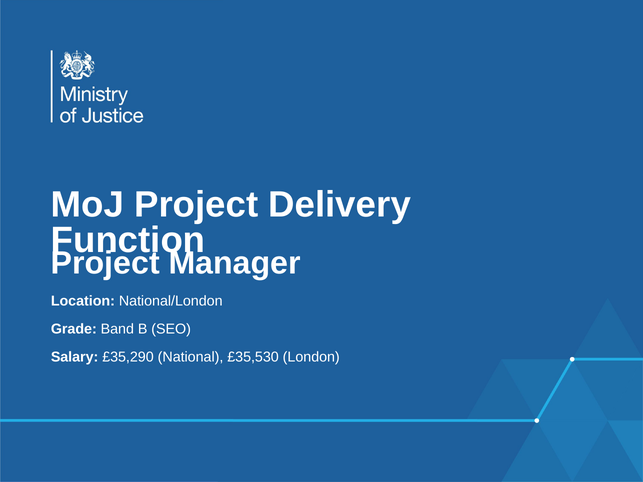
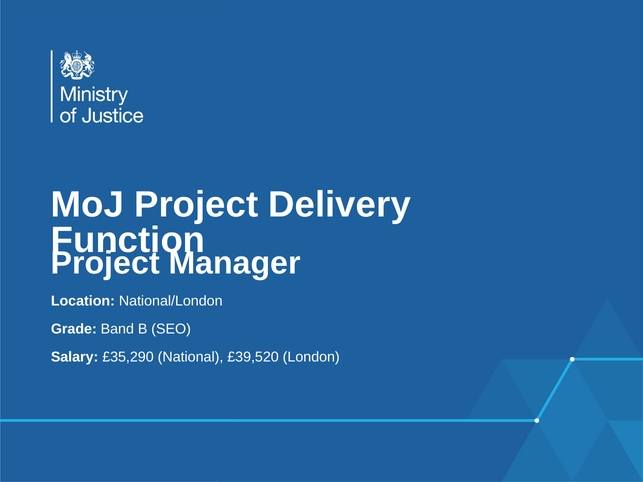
£35,530: £35,530 -> £39,520 (253, 357)
